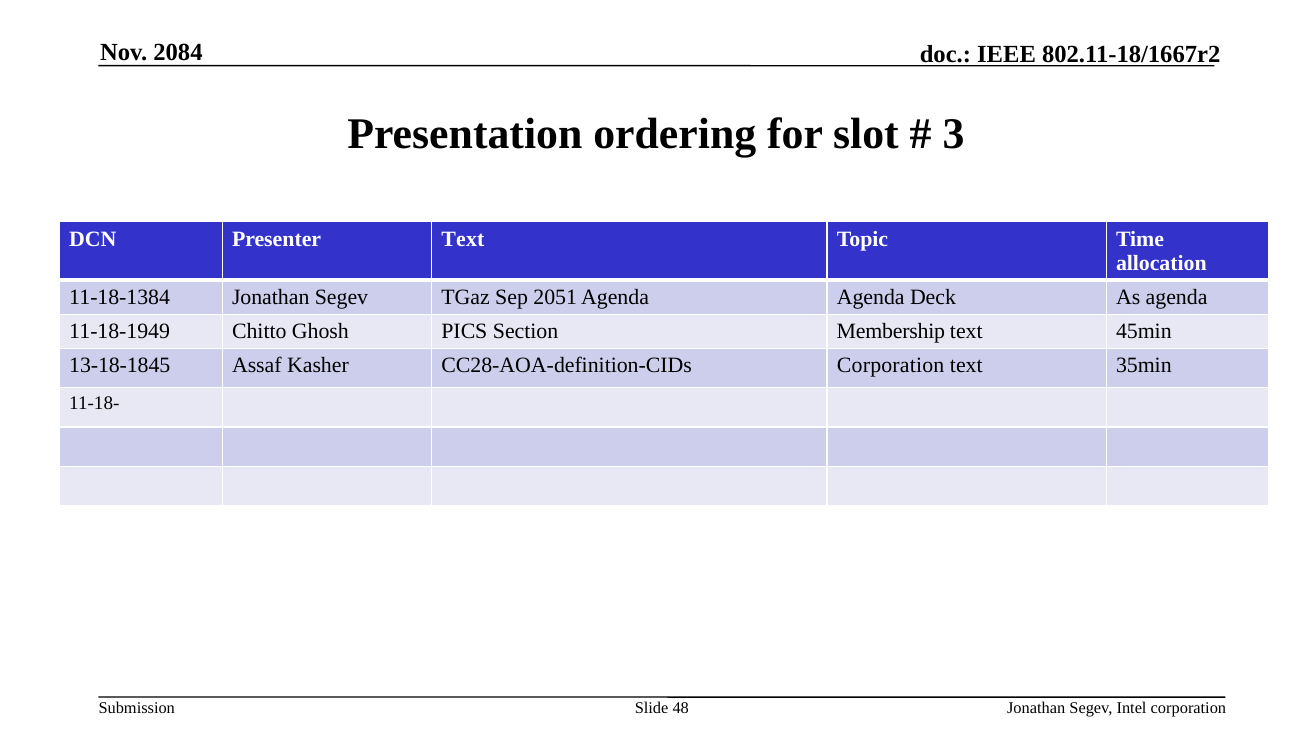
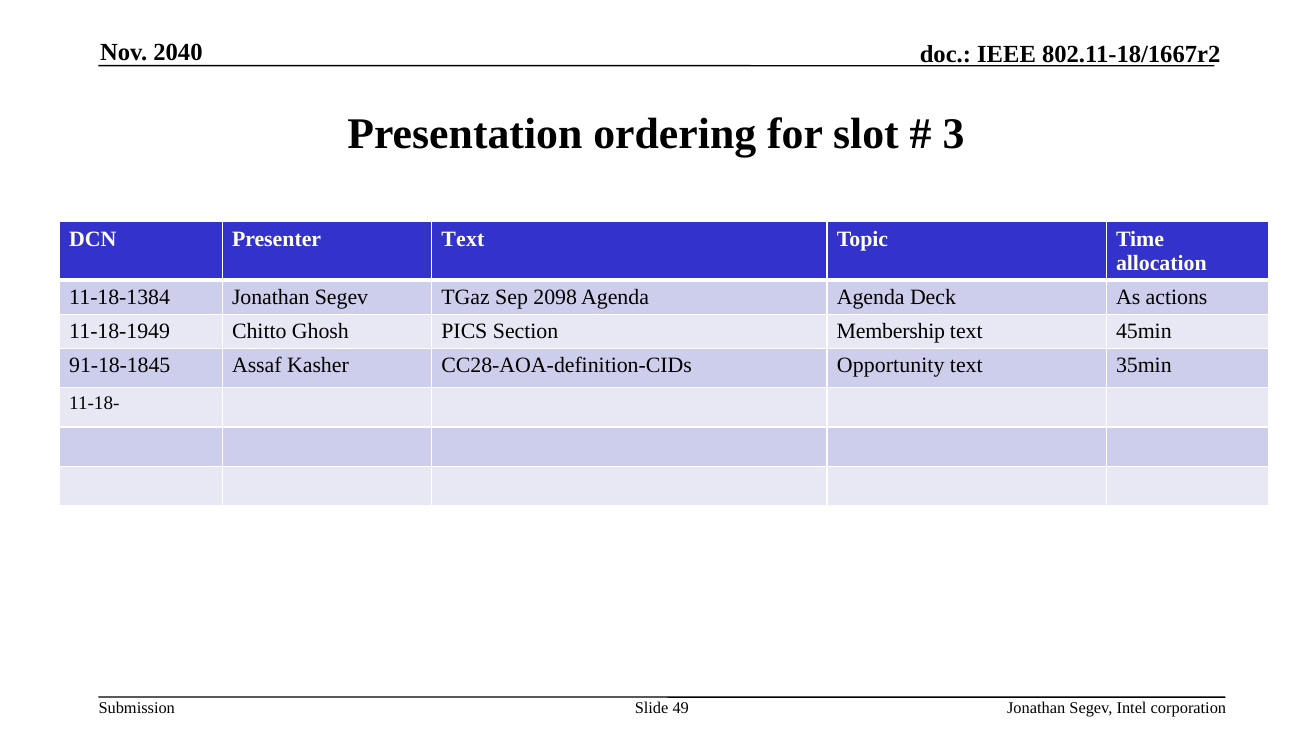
2084: 2084 -> 2040 (178, 52)
2051: 2051 -> 2098 (555, 298)
As agenda: agenda -> actions (1177, 298)
13-18-1845: 13-18-1845 -> 91-18-1845 (120, 366)
CC28-AOA-definition-CIDs Corporation: Corporation -> Opportunity (891, 366)
48: 48 -> 49 (681, 708)
